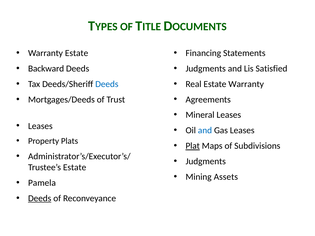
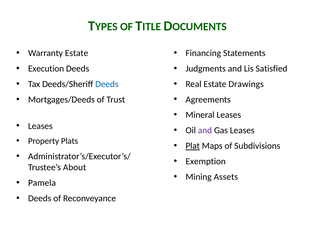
Backward: Backward -> Execution (46, 69)
Estate Warranty: Warranty -> Drawings (246, 84)
and colour: blue -> purple (205, 131)
Judgments: Judgments -> Exemption (206, 162)
Trustee’s Estate: Estate -> About (75, 168)
Deeds underline: present -> none (40, 198)
